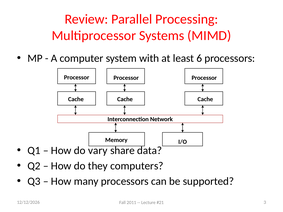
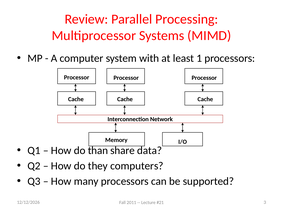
6: 6 -> 1 (199, 58)
vary: vary -> than (98, 151)
